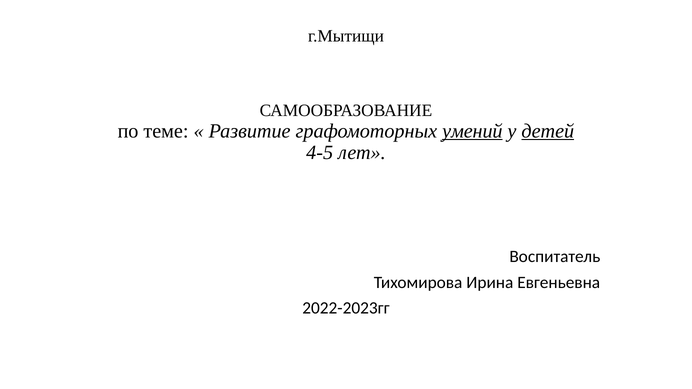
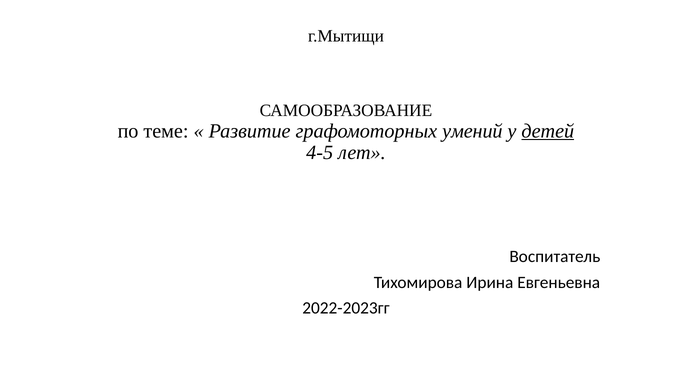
умений underline: present -> none (472, 131)
